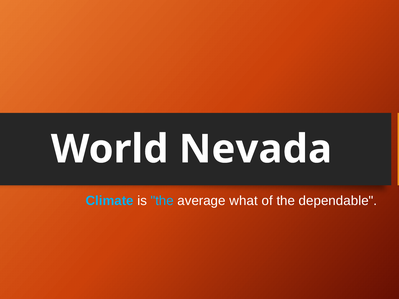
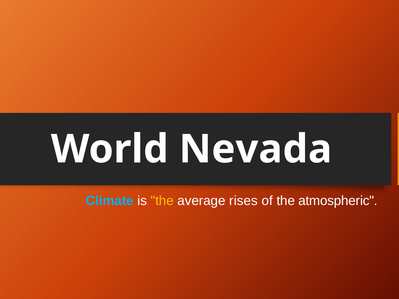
the colour: light blue -> yellow (162, 201)
what: what -> rises (244, 201)
dependable: dependable -> atmospheric (338, 201)
